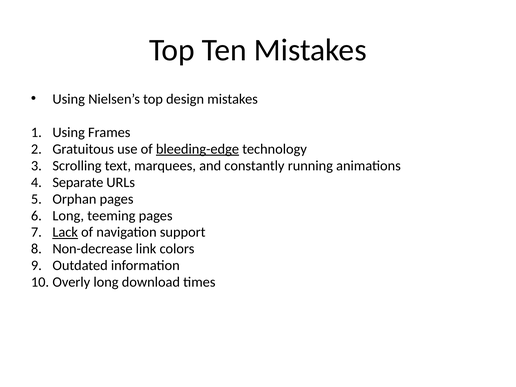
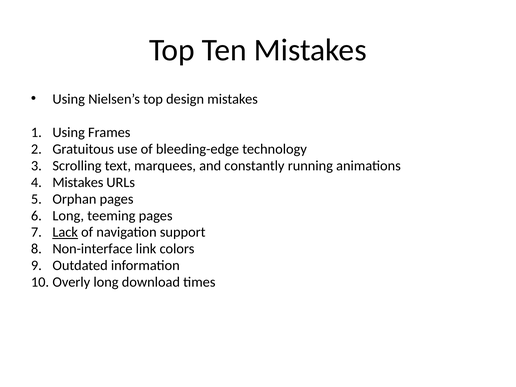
bleeding-edge underline: present -> none (197, 149)
Separate: Separate -> Mistakes (78, 182)
Non-decrease: Non-decrease -> Non-interface (92, 249)
